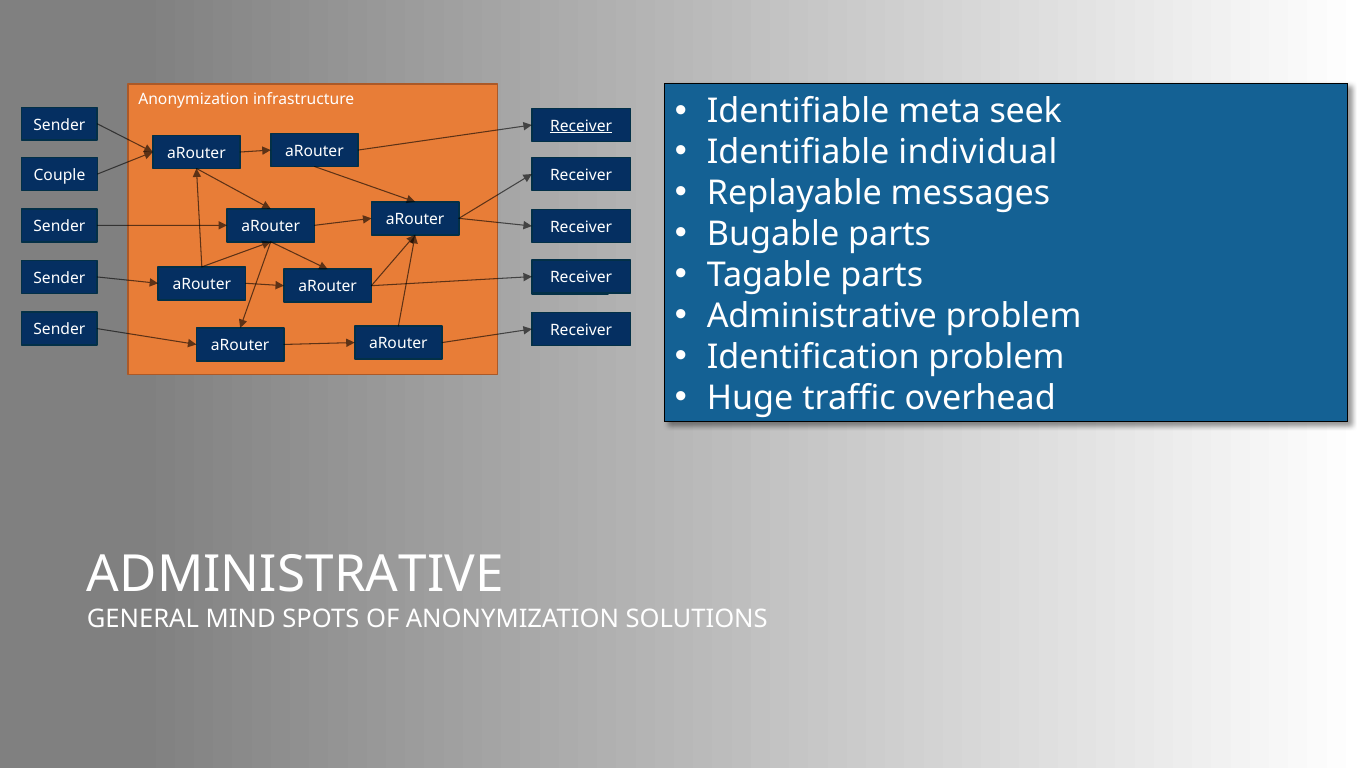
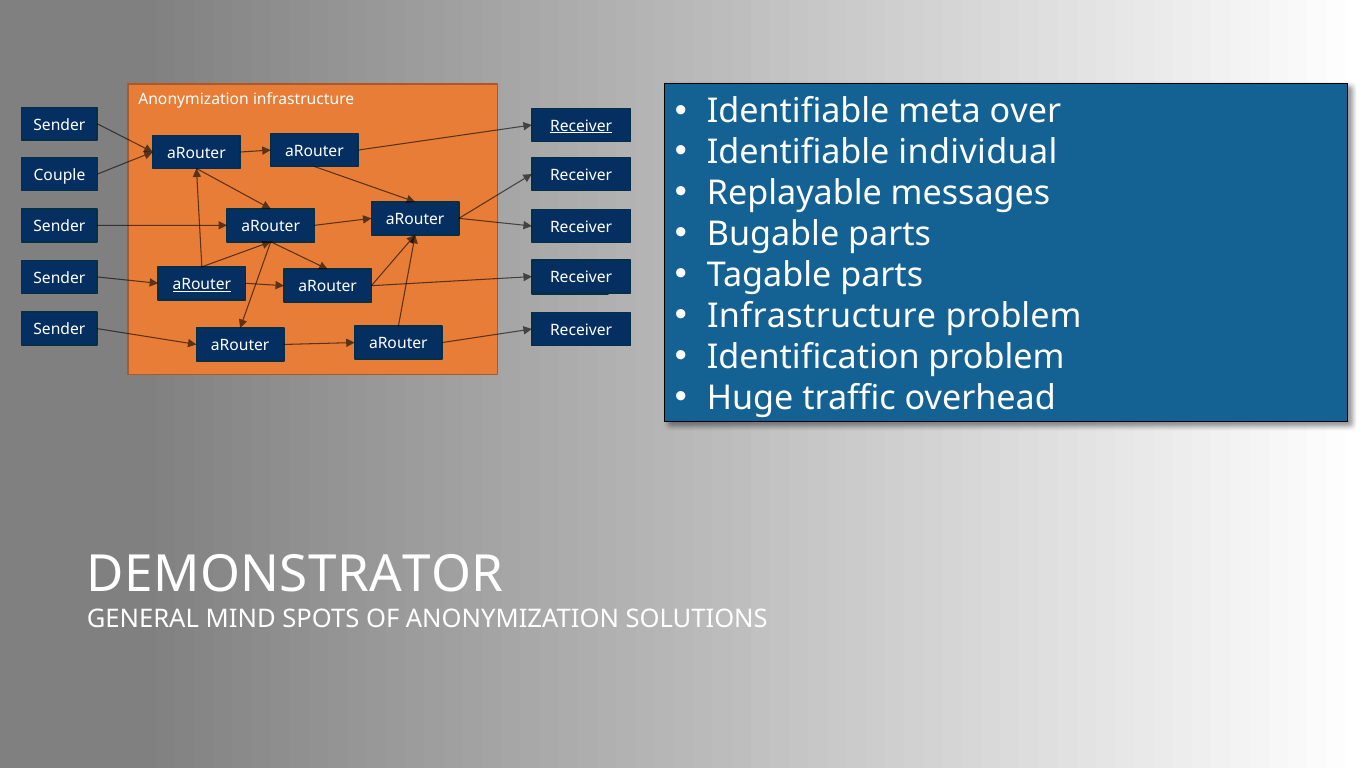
seek: seek -> over (1026, 112)
aRouter underline: none -> present (202, 284)
Administrative: Administrative -> Infrastructure (822, 316)
ADMINISTRATIVE: ADMINISTRATIVE -> DEMONSTRATOR (295, 575)
